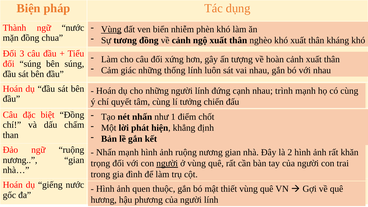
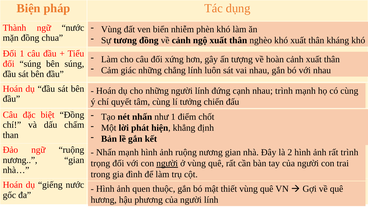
Vùng underline: present -> none (111, 29)
Đối 3: 3 -> 1 (22, 54)
thống: thống -> chẳng (175, 70)
rất khăn: khăn -> trình (350, 152)
